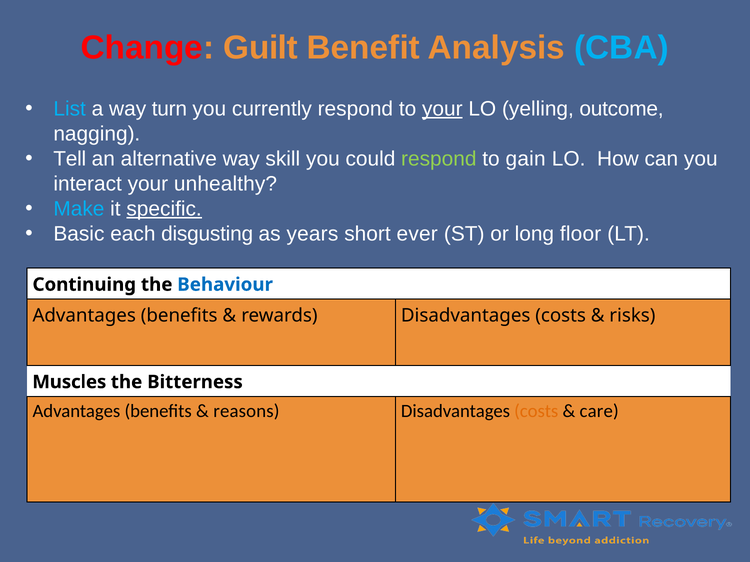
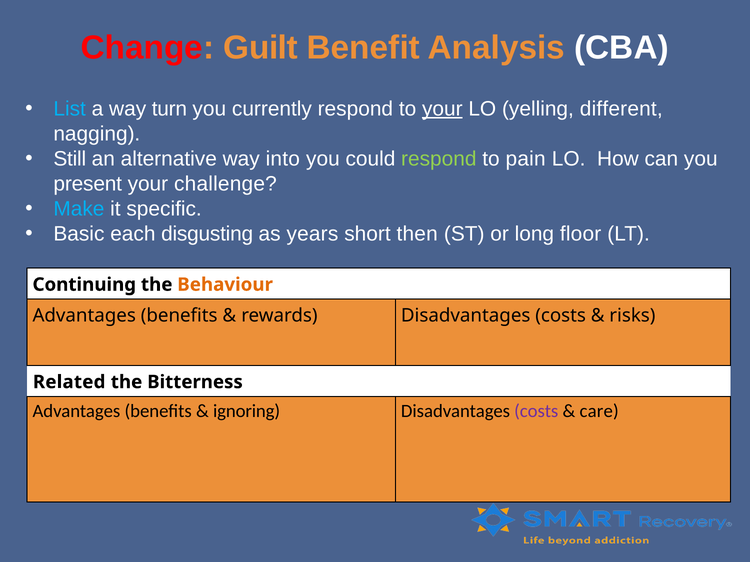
CBA colour: light blue -> white (622, 48)
outcome: outcome -> different (621, 109)
Tell: Tell -> Still (70, 159)
skill: skill -> into (283, 159)
gain: gain -> pain (526, 159)
interact: interact -> present (88, 184)
unhealthy: unhealthy -> challenge (225, 184)
specific underline: present -> none (164, 209)
ever: ever -> then (417, 234)
Behaviour colour: blue -> orange (225, 285)
Muscles: Muscles -> Related (69, 382)
reasons: reasons -> ignoring (247, 411)
costs colour: orange -> purple (536, 411)
